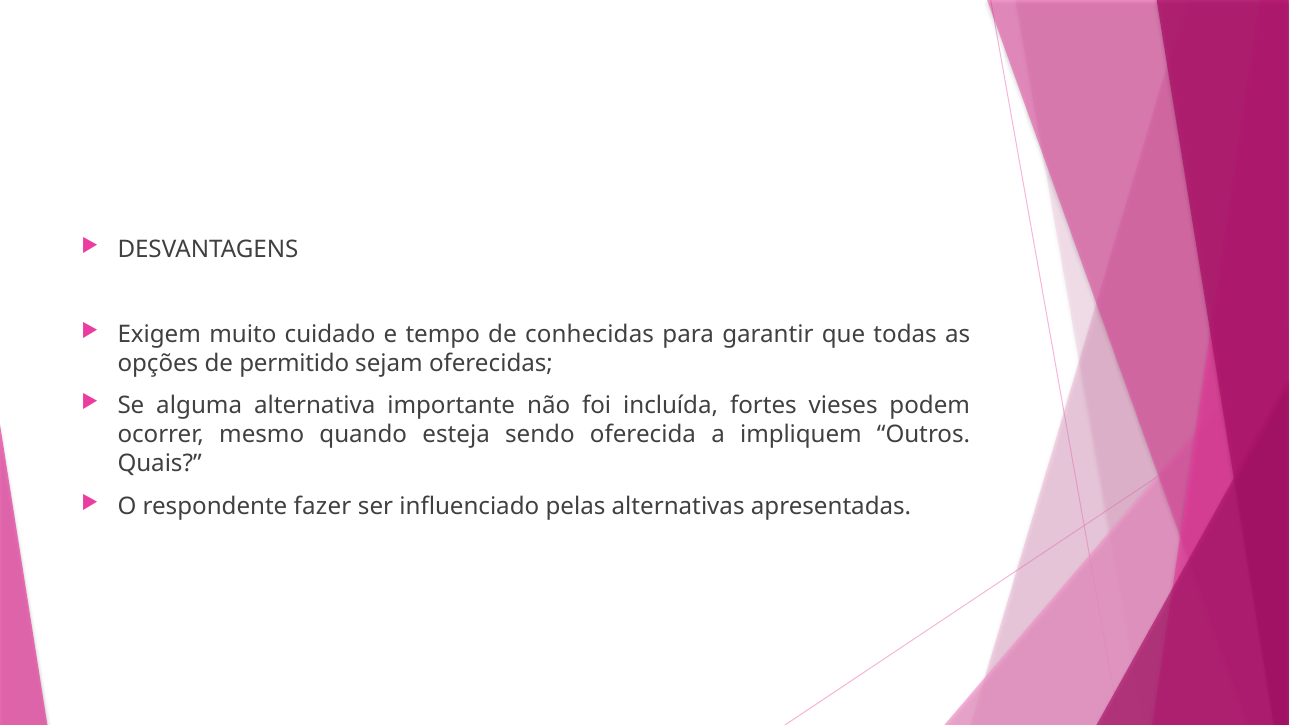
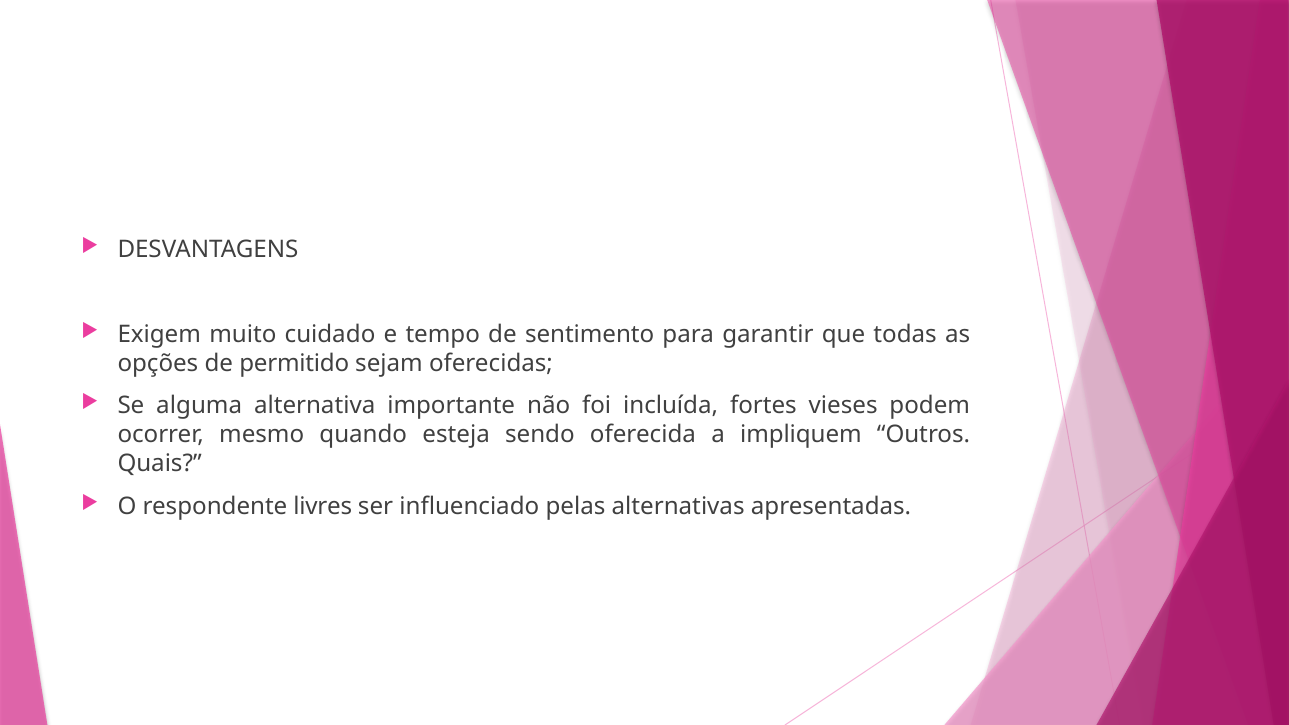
conhecidas: conhecidas -> sentimento (590, 334)
fazer: fazer -> livres (323, 506)
